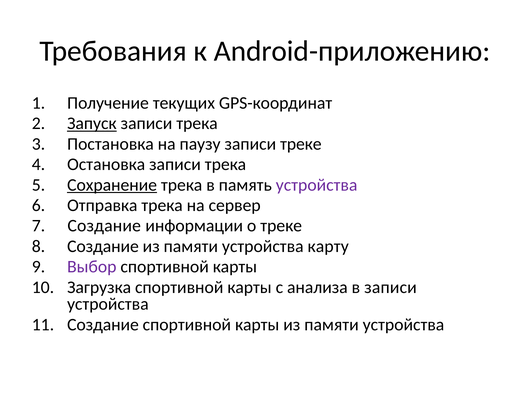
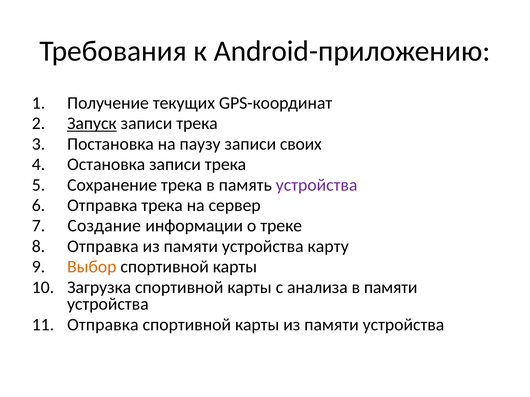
записи треке: треке -> своих (301, 144)
Сохранение underline: present -> none (112, 185)
Создание: Создание -> Отправка (103, 247)
Выбор colour: purple -> orange (92, 267)
в записи: записи -> памяти (391, 288)
Создание: Создание -> Отправка (103, 325)
